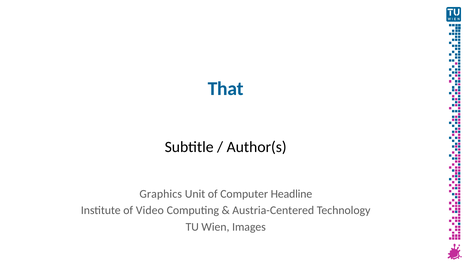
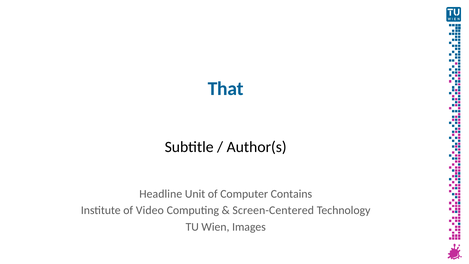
Graphics: Graphics -> Headline (161, 194)
Headline: Headline -> Contains (291, 194)
Austria-Centered: Austria-Centered -> Screen-Centered (273, 210)
